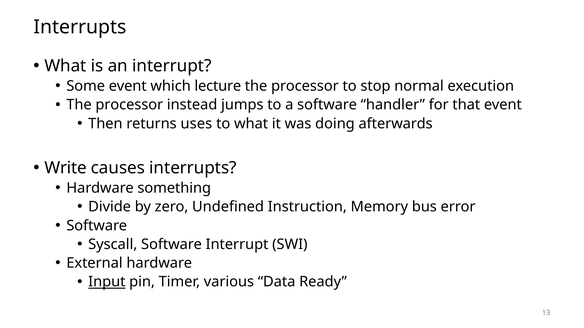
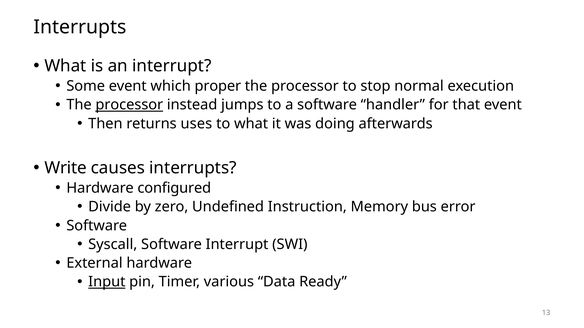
lecture: lecture -> proper (218, 86)
processor underline: none -> present (129, 105)
something: something -> configured (174, 188)
